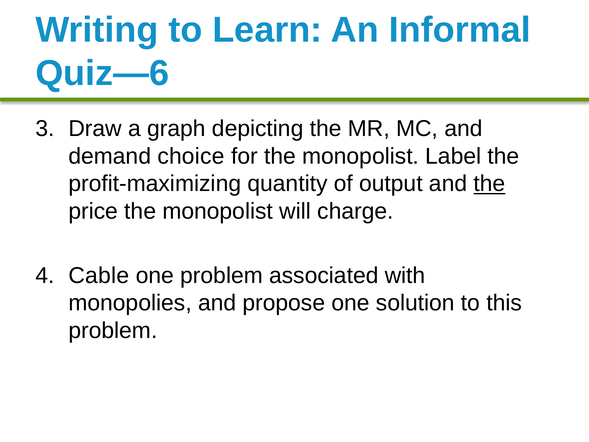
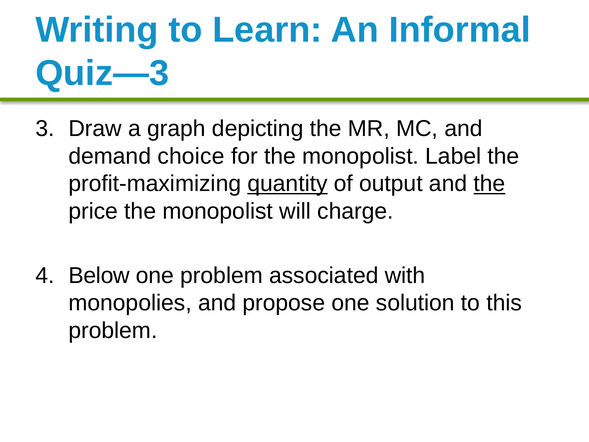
Quiz—6: Quiz—6 -> Quiz—3 (102, 73)
quantity underline: none -> present (287, 184)
Cable: Cable -> Below (99, 275)
